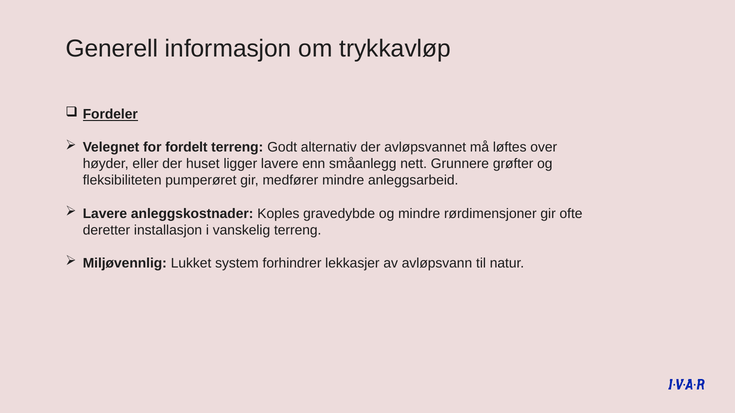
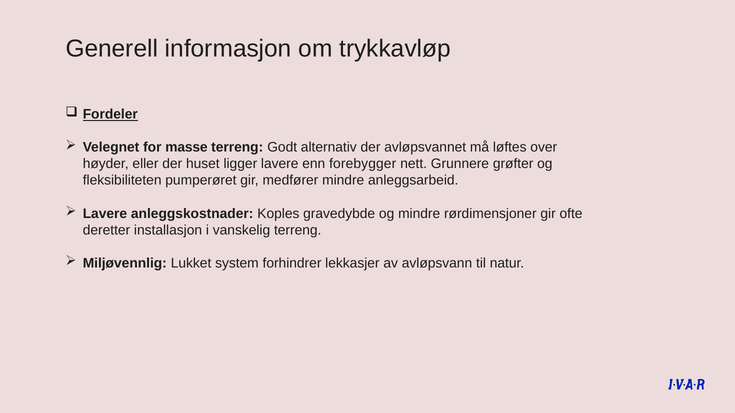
fordelt: fordelt -> masse (186, 148)
småanlegg: småanlegg -> forebygger (363, 164)
